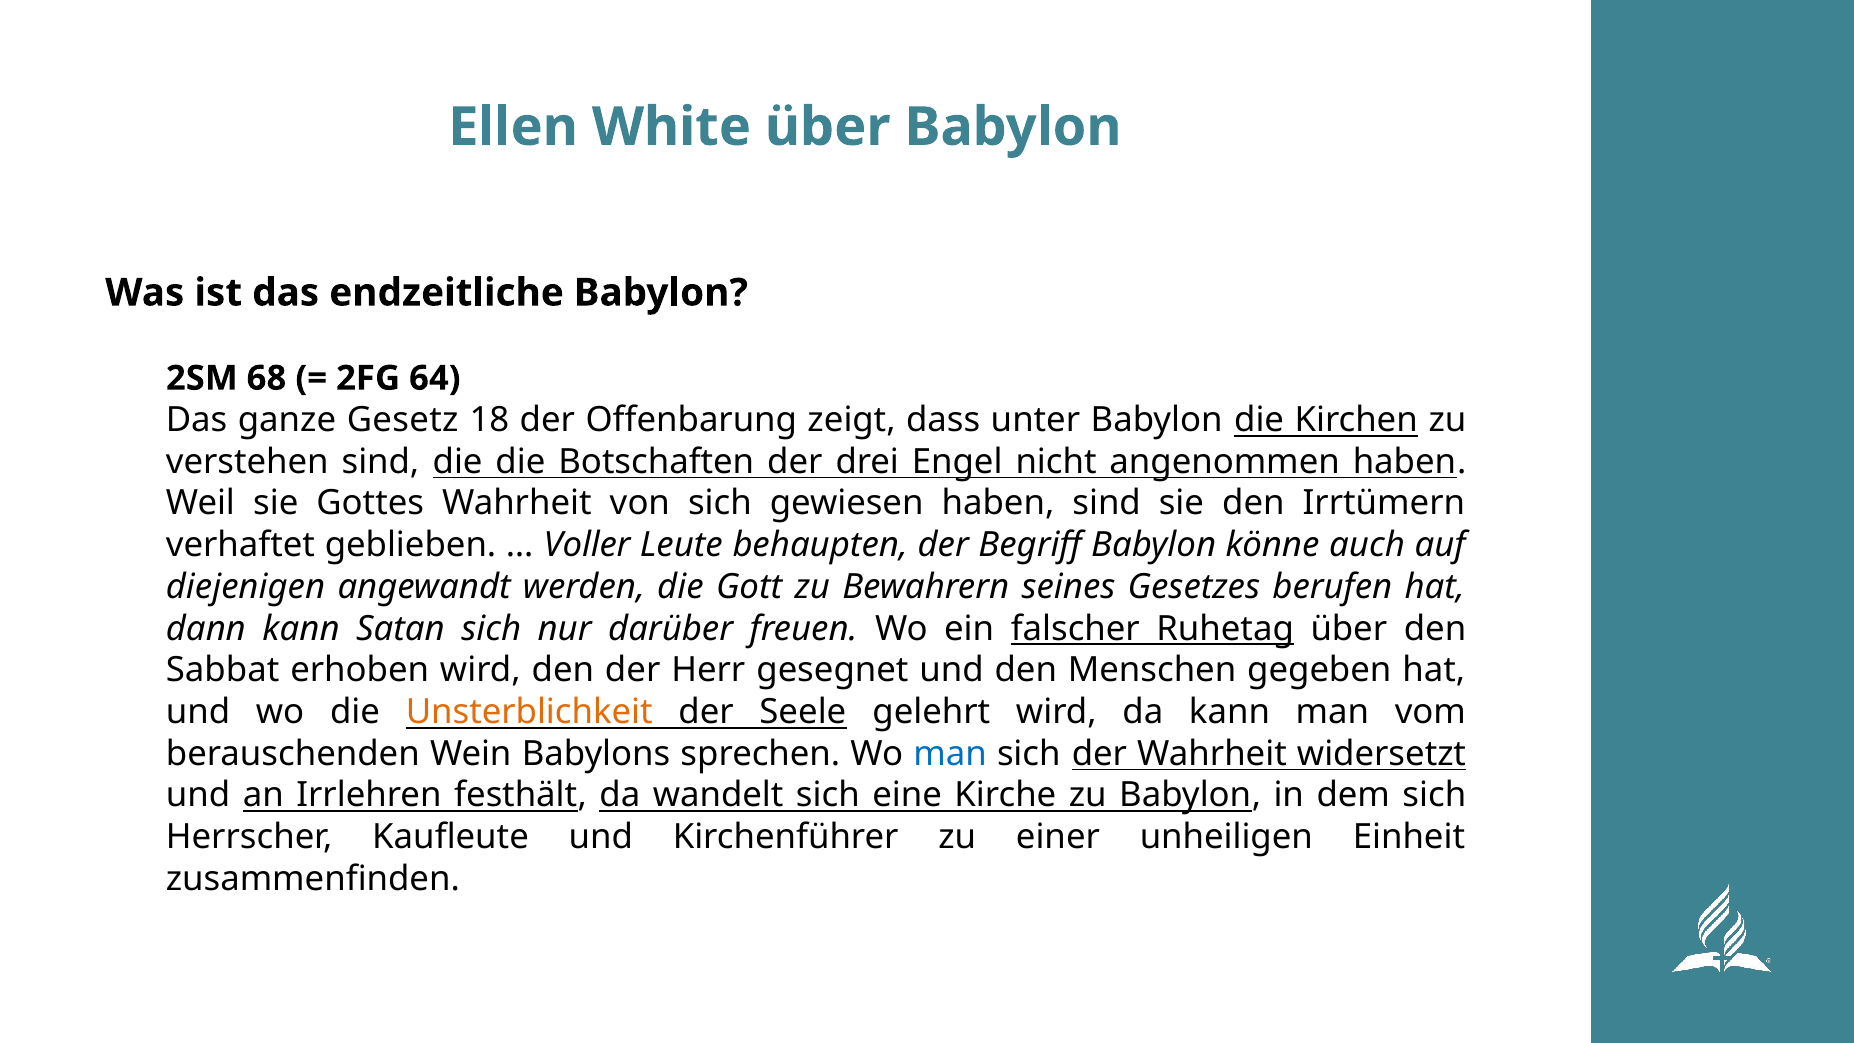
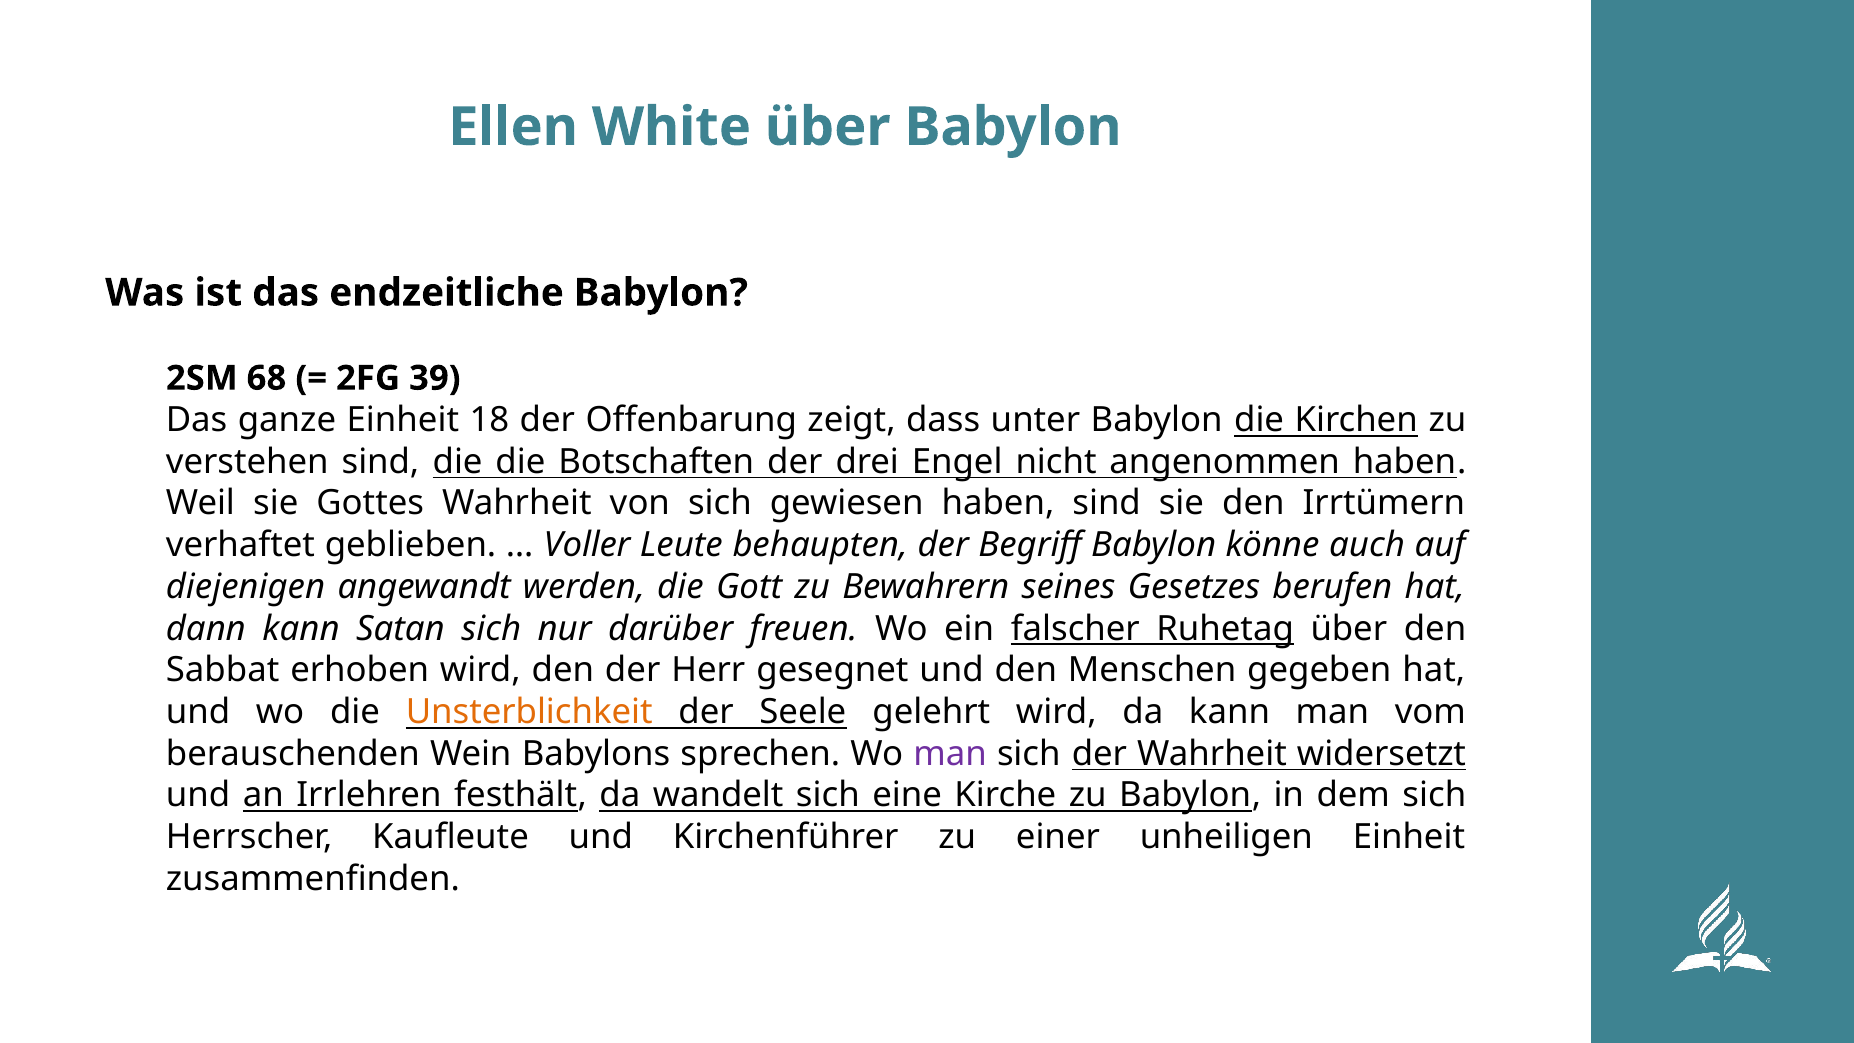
64: 64 -> 39 (435, 378)
ganze Gesetz: Gesetz -> Einheit (403, 420)
man colour: blue -> purple (950, 754)
